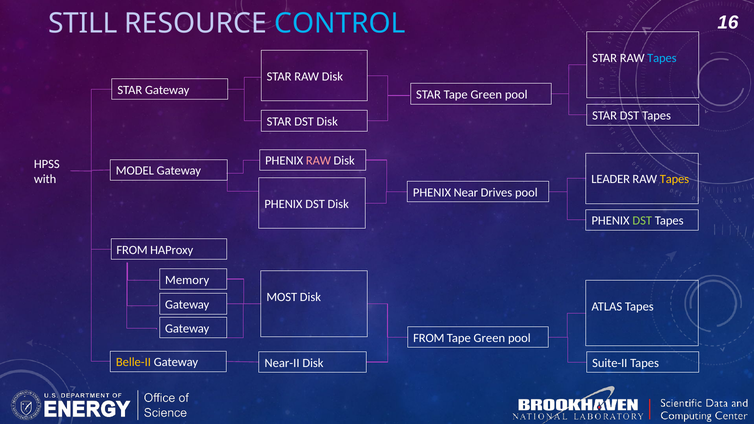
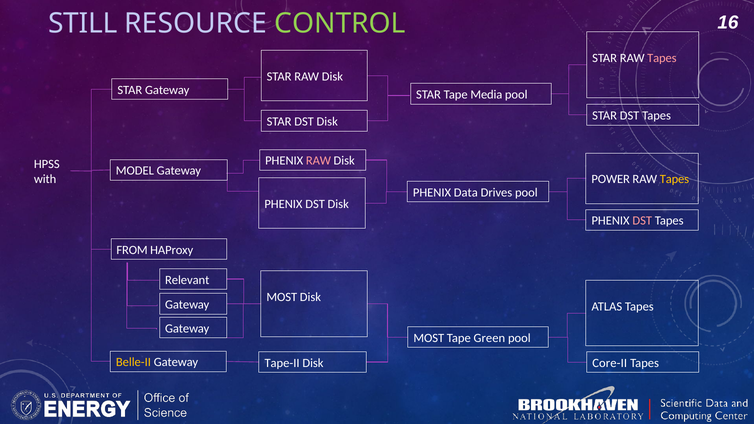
CONTROL colour: light blue -> light green (340, 23)
Tapes colour: light blue -> pink (662, 58)
STAR Tape Green: Green -> Media (486, 95)
LEADER: LEADER -> POWER (611, 179)
Near: Near -> Data (466, 193)
DST colour: light green -> pink (642, 221)
Memory: Memory -> Relevant (187, 280)
FROM: FROM -> MOST (429, 338)
Near-II: Near-II -> Tape-II (282, 363)
Suite-II: Suite-II -> Core-II (610, 363)
